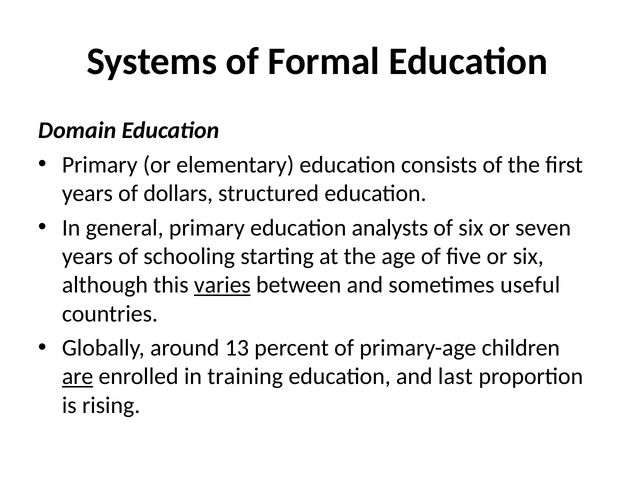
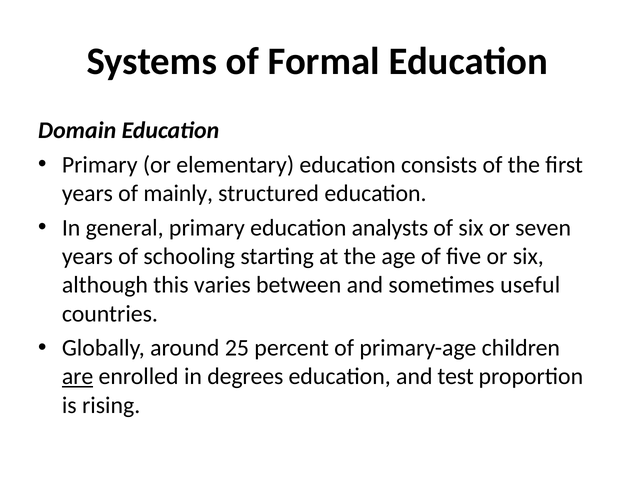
dollars: dollars -> mainly (178, 193)
varies underline: present -> none (222, 285)
13: 13 -> 25 (237, 347)
training: training -> degrees (245, 376)
last: last -> test (456, 376)
